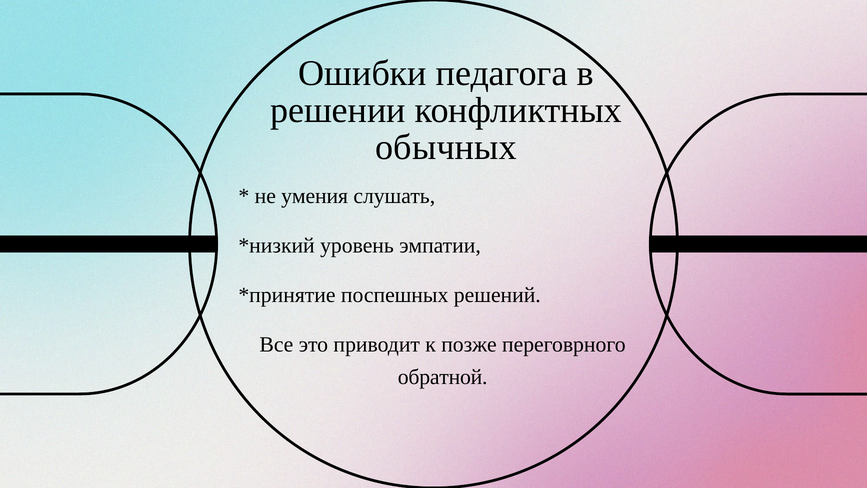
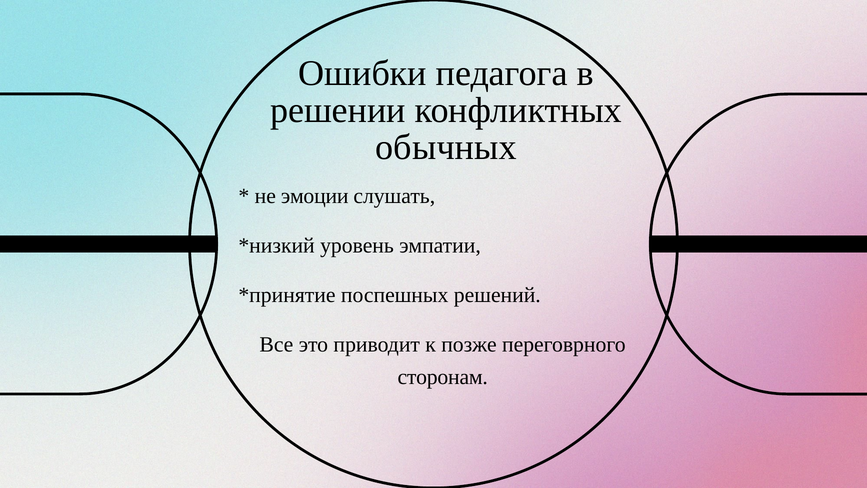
умения: умения -> эмоции (315, 196)
обратной: обратной -> сторонам (443, 377)
